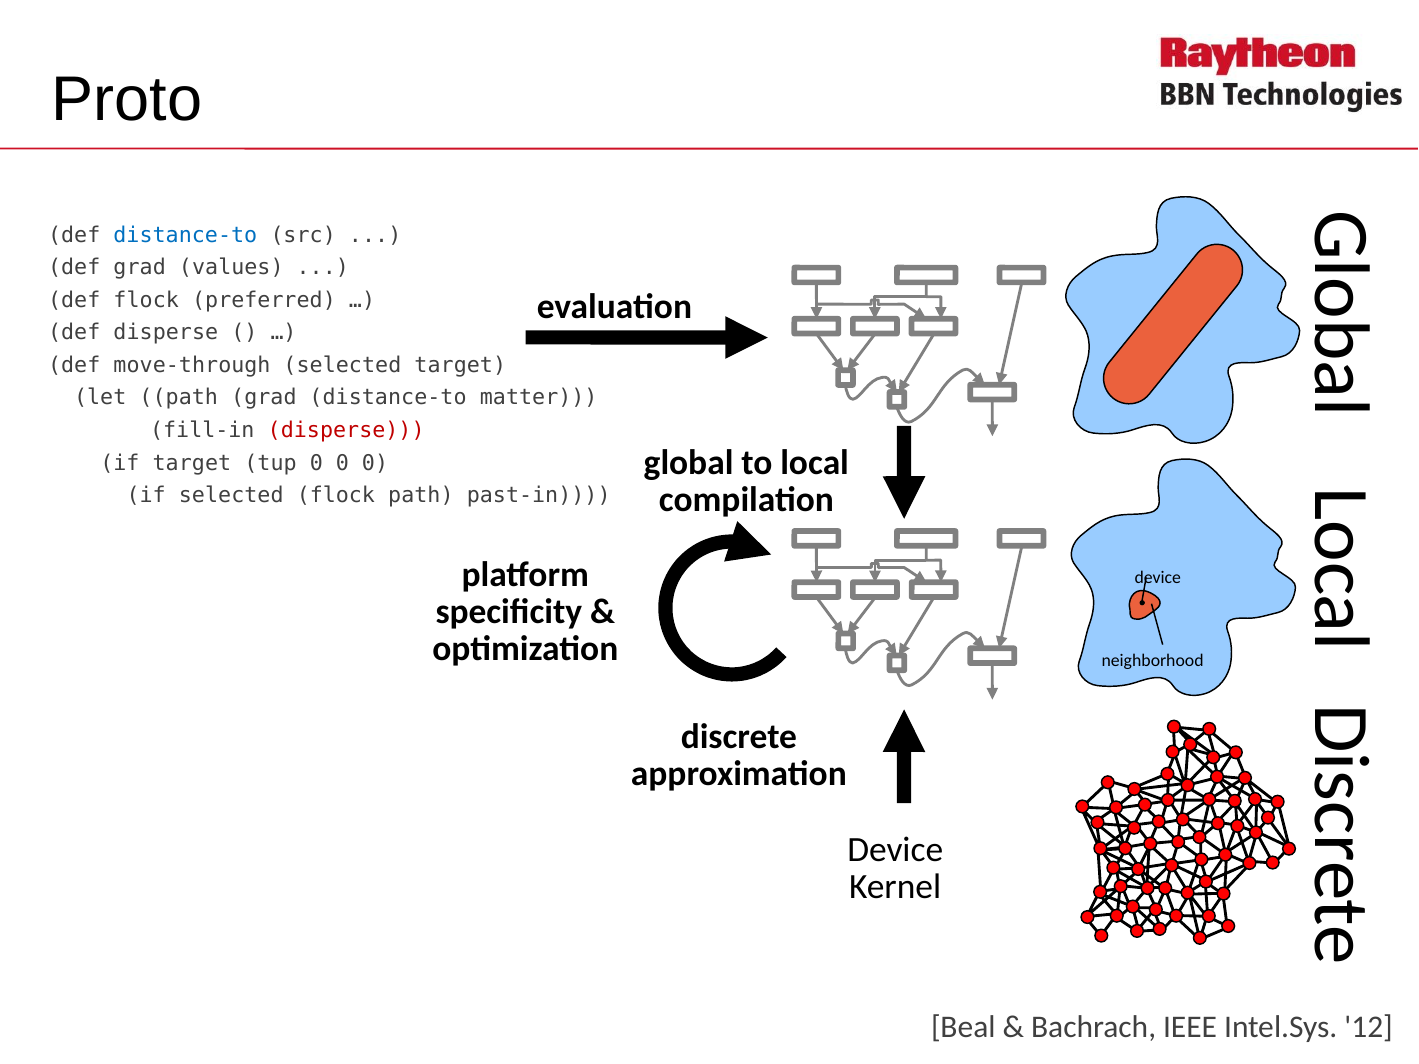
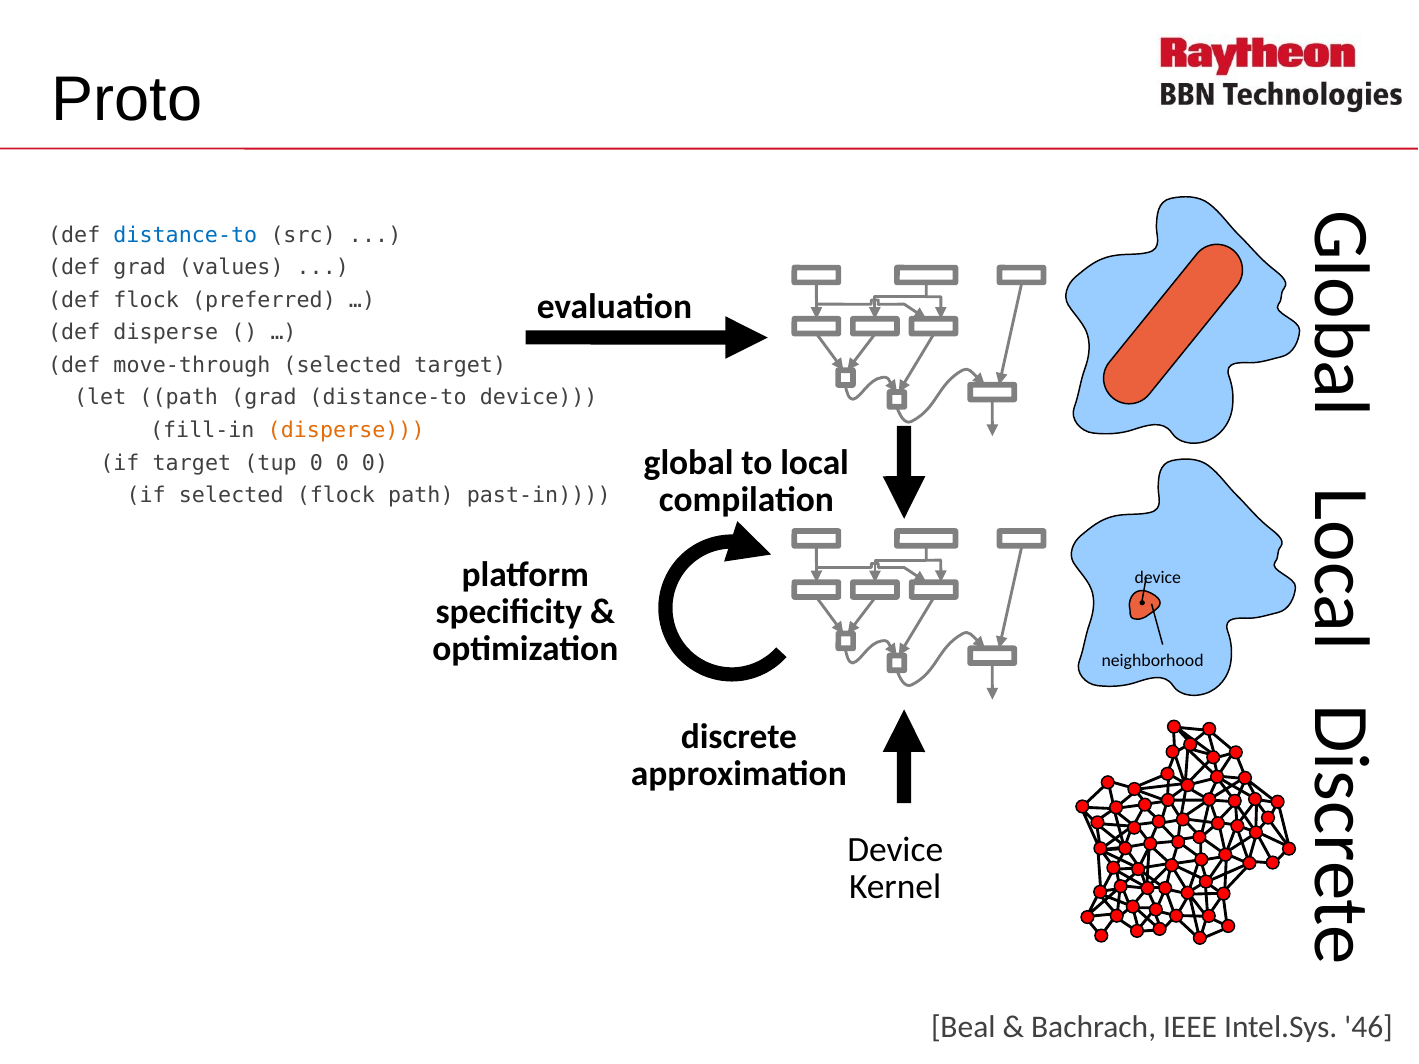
distance-to matter: matter -> device (539, 398)
disperse colour: red -> orange (346, 430)
12: 12 -> 46 (1369, 1027)
